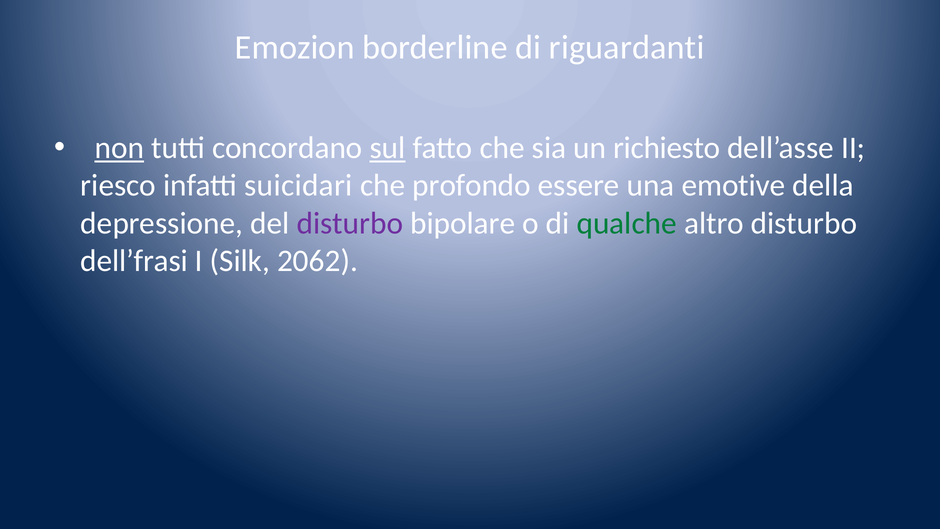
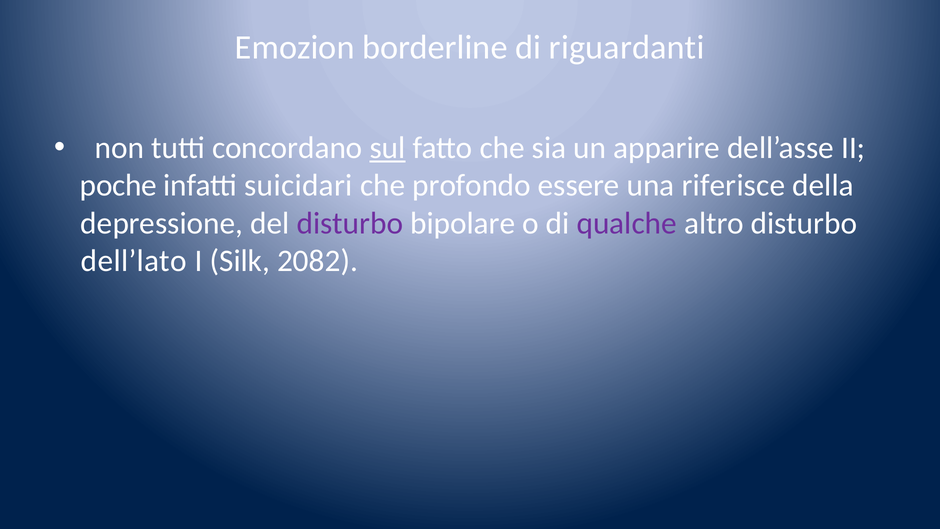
non underline: present -> none (119, 148)
richiesto: richiesto -> apparire (667, 148)
riesco: riesco -> poche (118, 186)
emotive: emotive -> riferisce (733, 186)
qualche colour: green -> purple (627, 223)
dell’frasi: dell’frasi -> dell’lato (134, 261)
2062: 2062 -> 2082 (318, 261)
